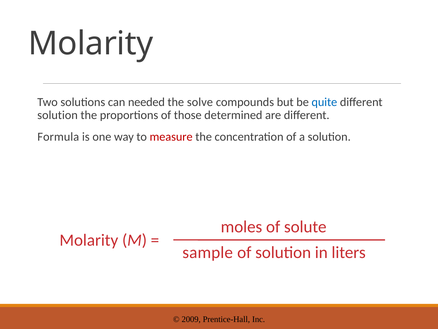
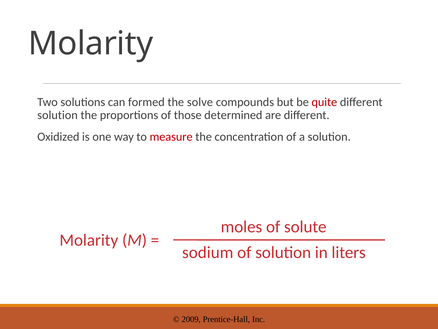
needed: needed -> formed (146, 102)
quite colour: blue -> red (324, 102)
Formula: Formula -> Oxidized (58, 137)
sample: sample -> sodium (208, 252)
